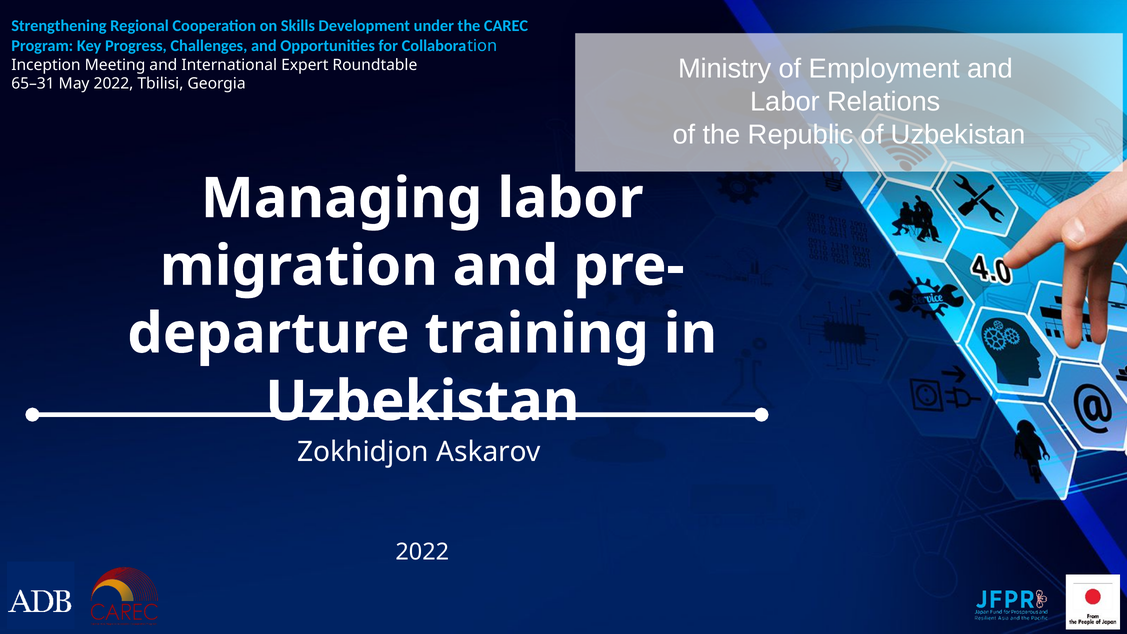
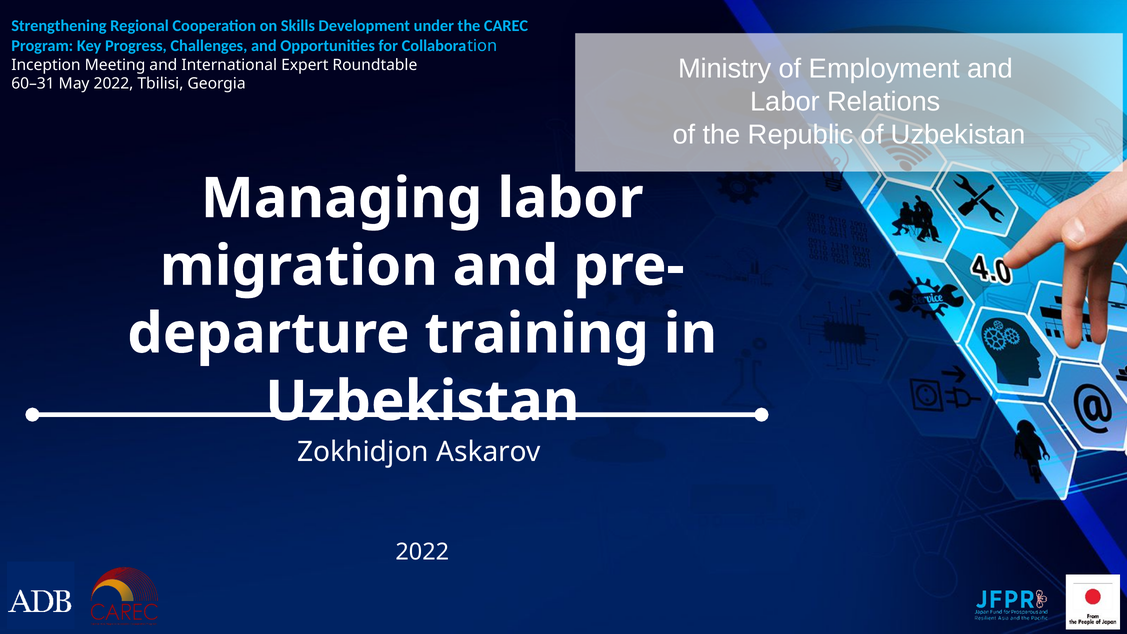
65–31: 65–31 -> 60–31 (33, 84)
